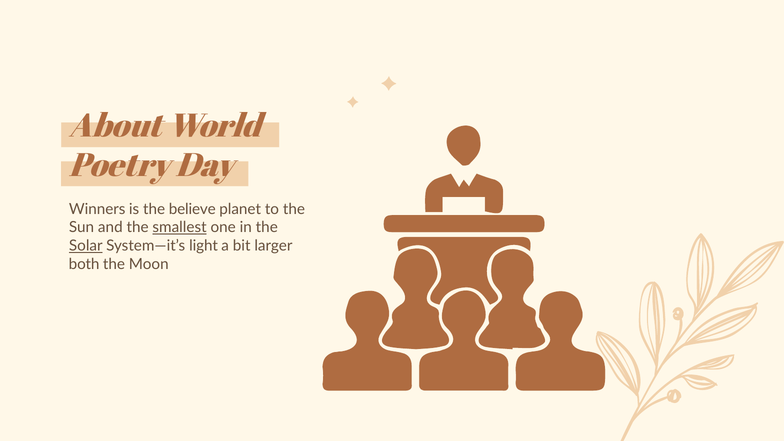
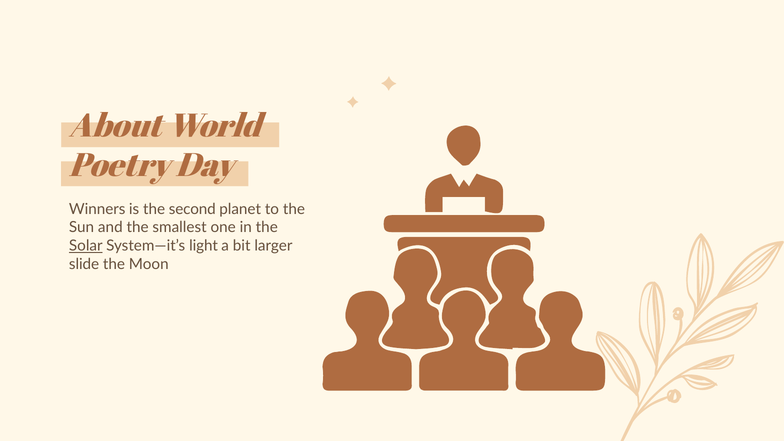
believe: believe -> second (192, 209)
smallest underline: present -> none (180, 227)
both: both -> slide (84, 264)
